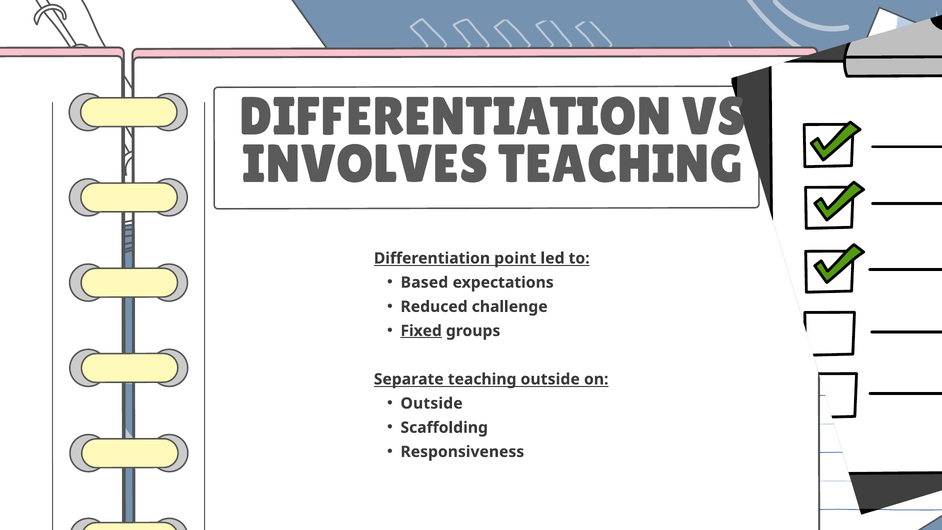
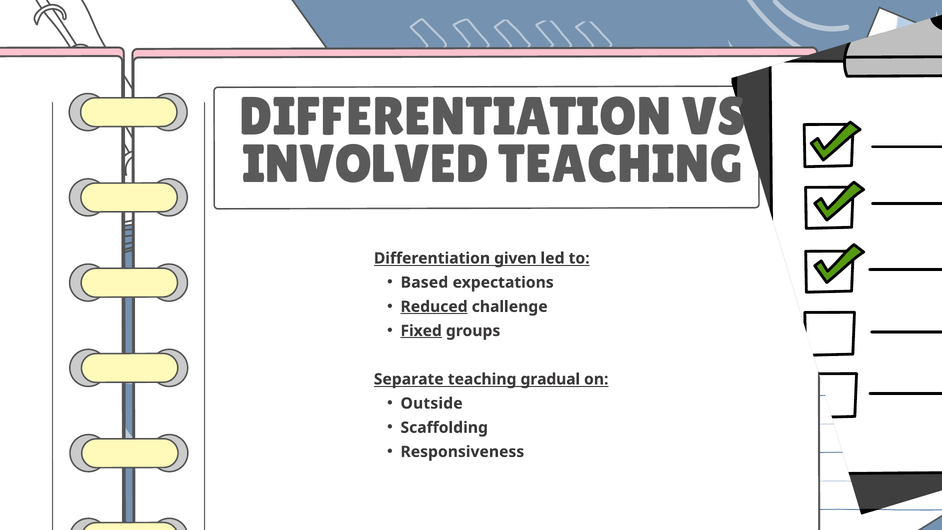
INVOLVES: INVOLVES -> INVOLVED (366, 165)
point: point -> given (515, 258)
Reduced underline: none -> present (434, 307)
teaching outside: outside -> gradual (550, 379)
